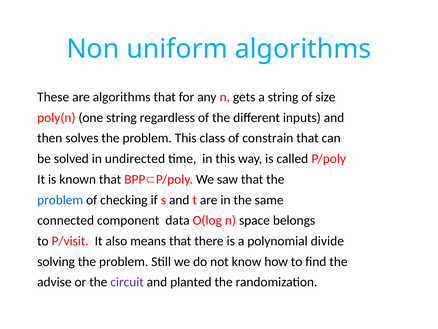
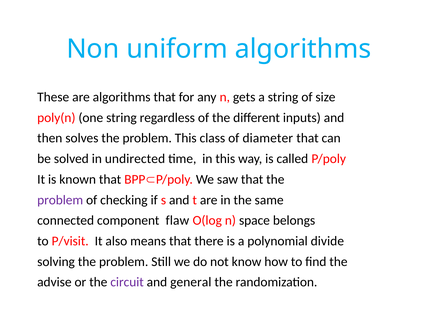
constrain: constrain -> diameter (268, 138)
problem colour: blue -> purple (60, 200)
data: data -> flaw (177, 220)
planted: planted -> general (191, 282)
